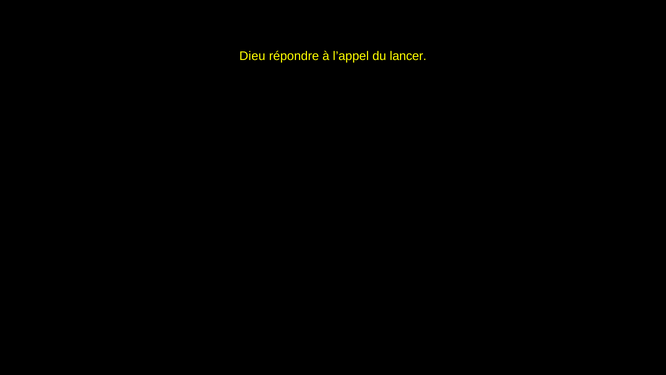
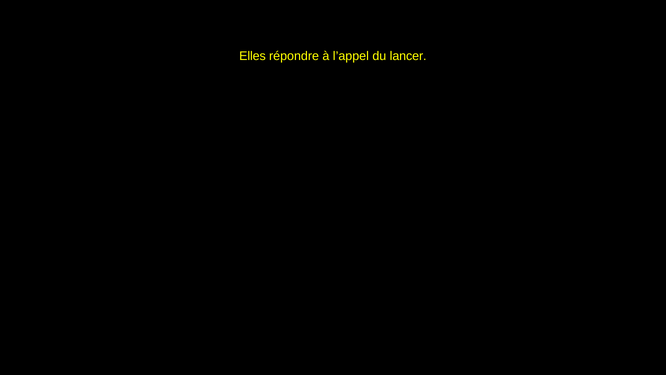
Dieu: Dieu -> Elles (252, 56)
